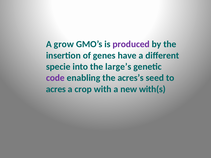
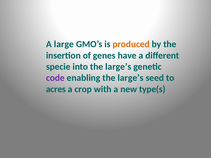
grow: grow -> large (64, 44)
produced colour: purple -> orange (131, 44)
enabling the acres’s: acres’s -> large’s (131, 78)
with(s: with(s -> type(s (152, 89)
